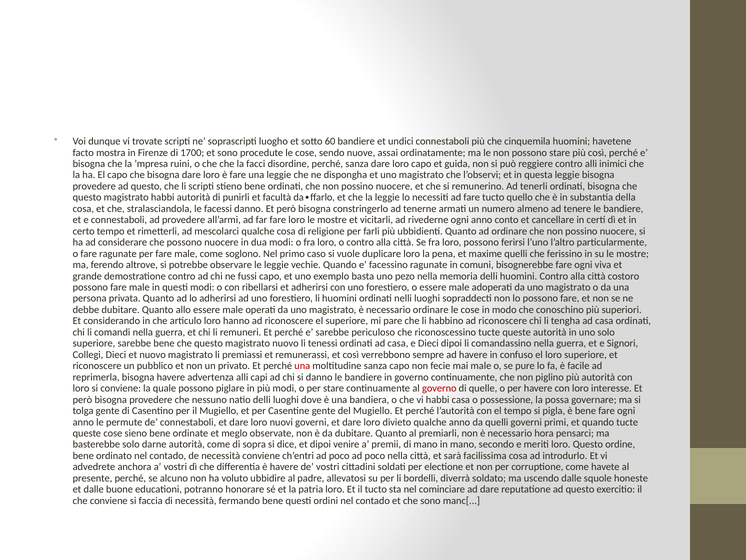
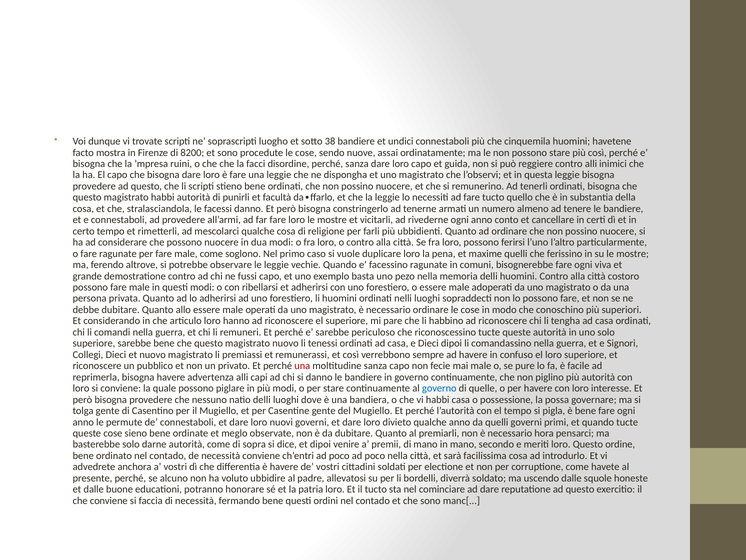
60: 60 -> 38 (330, 141)
1700: 1700 -> 8200 (192, 152)
governo colour: red -> blue (439, 388)
